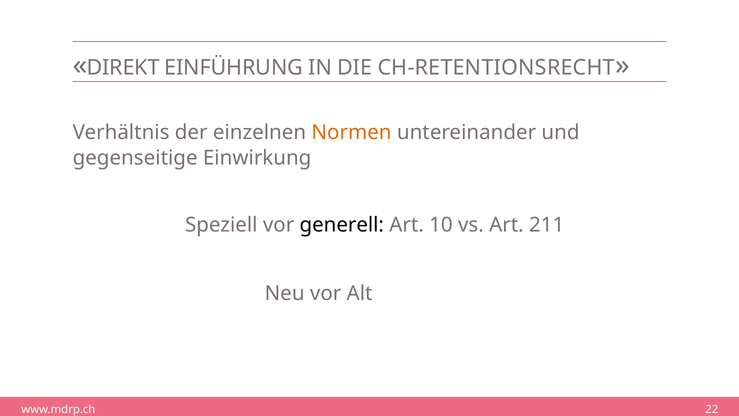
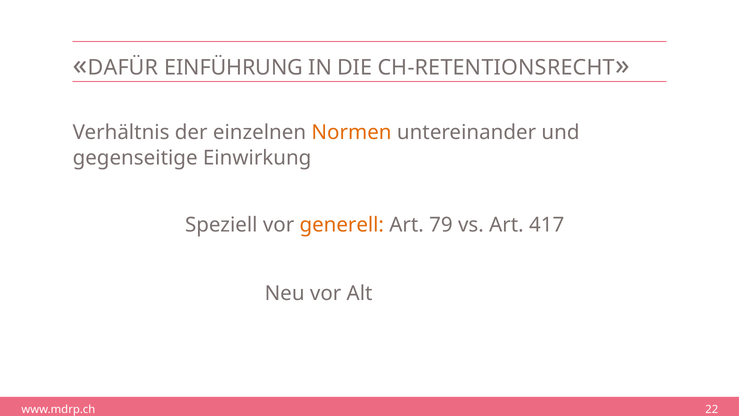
DIREKT: DIREKT -> DAFÜR (123, 68)
generell colour: black -> orange (342, 225)
10: 10 -> 79 (441, 225)
211: 211 -> 417 (547, 225)
